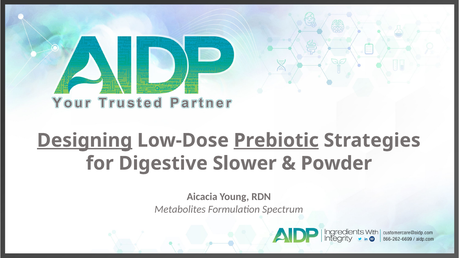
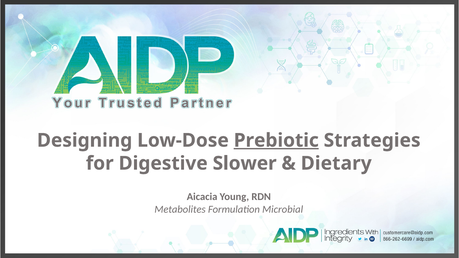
Designing underline: present -> none (85, 140)
Powder: Powder -> Dietary (336, 163)
Spectrum: Spectrum -> Microbial (283, 210)
